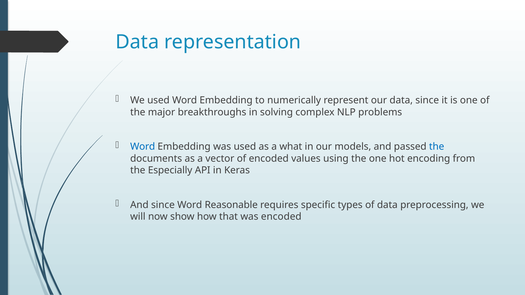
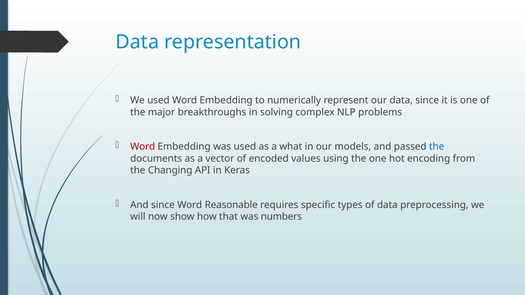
Word colour: blue -> red (143, 147)
Especially: Especially -> Changing (170, 170)
was encoded: encoded -> numbers (281, 217)
